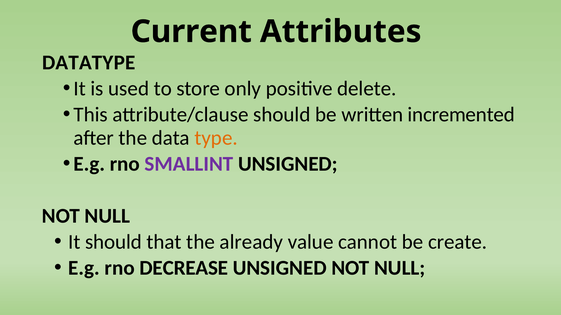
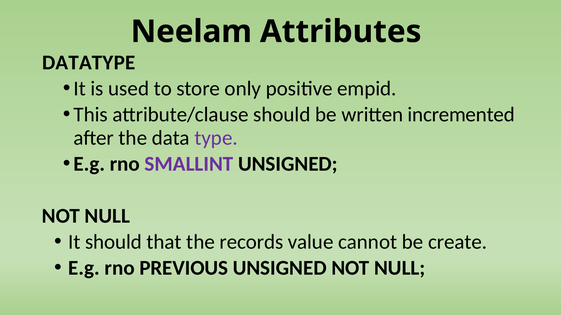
Current: Current -> Neelam (191, 32)
delete: delete -> empid (367, 89)
type colour: orange -> purple (216, 138)
already: already -> records (251, 242)
DECREASE: DECREASE -> PREVIOUS (184, 268)
